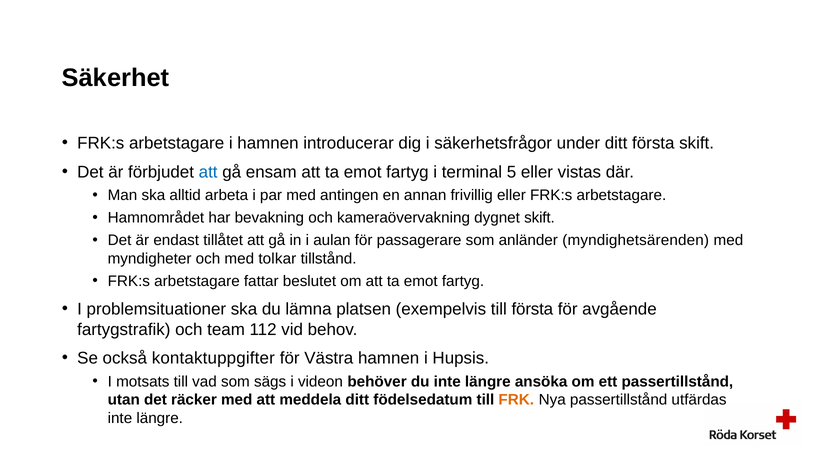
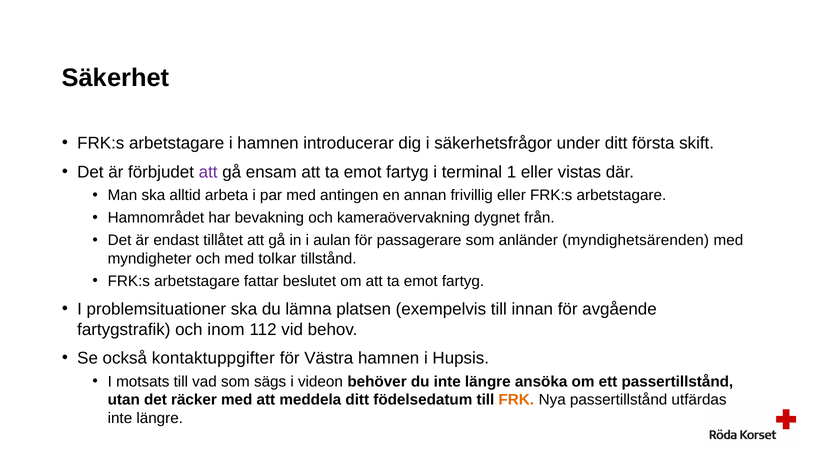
att colour: blue -> purple (208, 172)
5: 5 -> 1 (511, 172)
dygnet skift: skift -> från (539, 218)
till första: första -> innan (532, 309)
team: team -> inom (226, 330)
